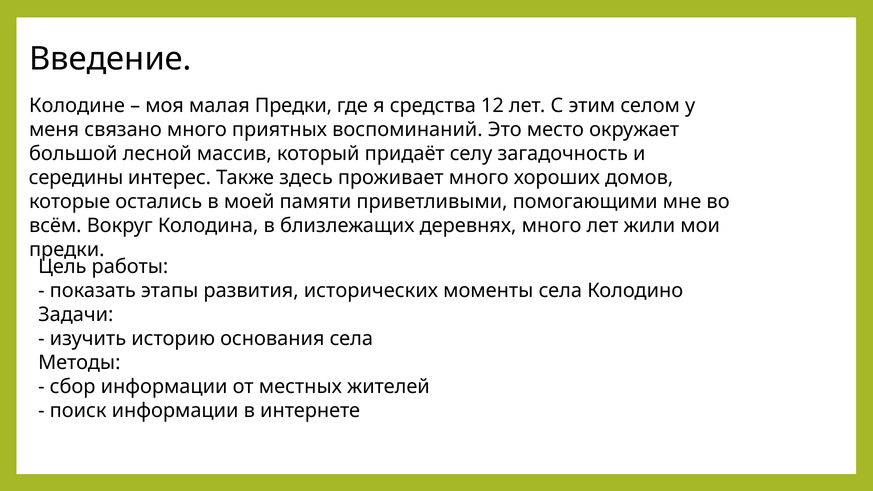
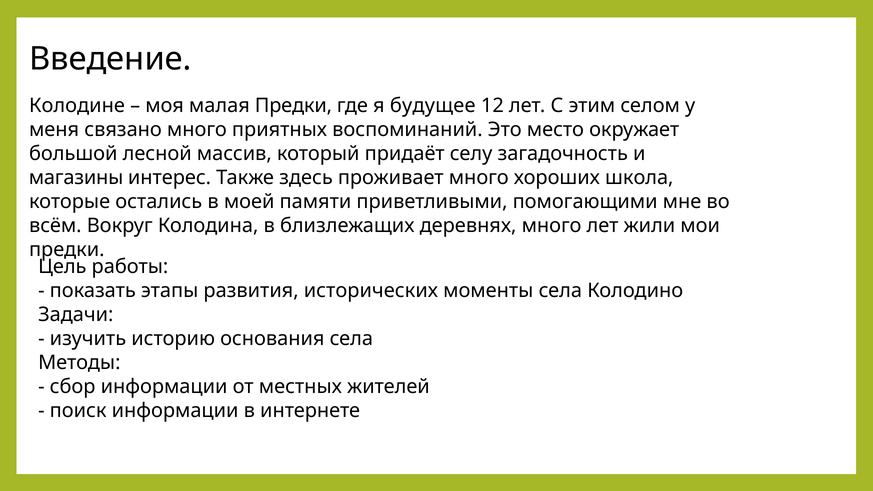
средства: средства -> будущее (433, 106)
середины: середины -> магазины (76, 178)
домов: домов -> школа (639, 178)
